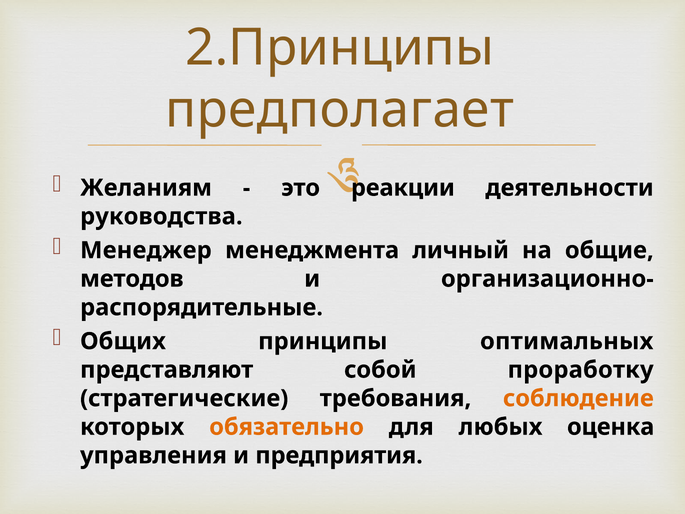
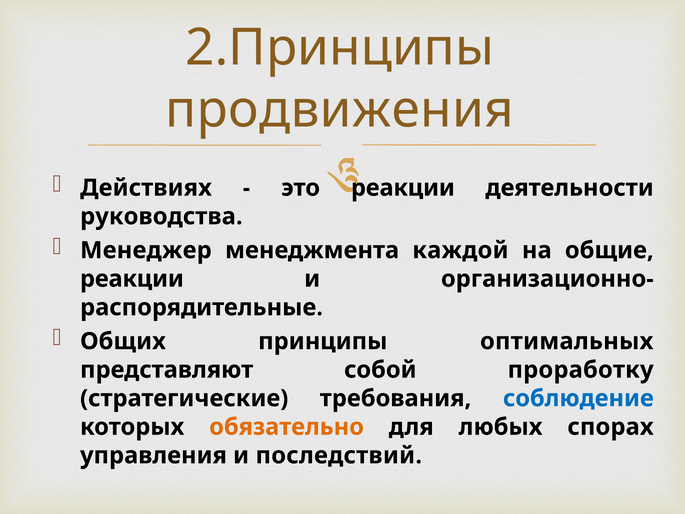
предполагает: предполагает -> продвижения (340, 110)
Желаниям: Желаниям -> Действиях (146, 188)
личный: личный -> каждой (460, 250)
методов: методов -> реакции (132, 279)
соблюдение colour: orange -> blue (578, 398)
оценка: оценка -> спорах (610, 427)
предприятия: предприятия -> последствий (339, 455)
